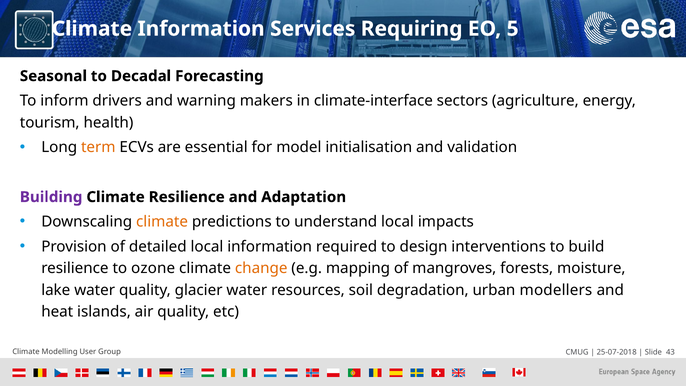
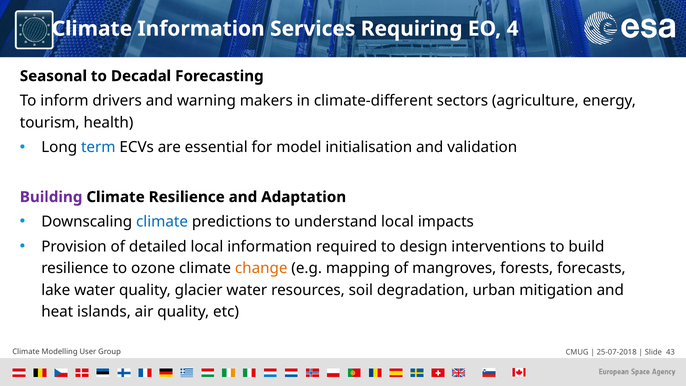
5: 5 -> 4 (513, 29)
climate-interface: climate-interface -> climate-different (373, 101)
term colour: orange -> blue (98, 147)
climate colour: orange -> blue (162, 222)
moisture: moisture -> forecasts (591, 268)
modellers: modellers -> mitigation (556, 290)
